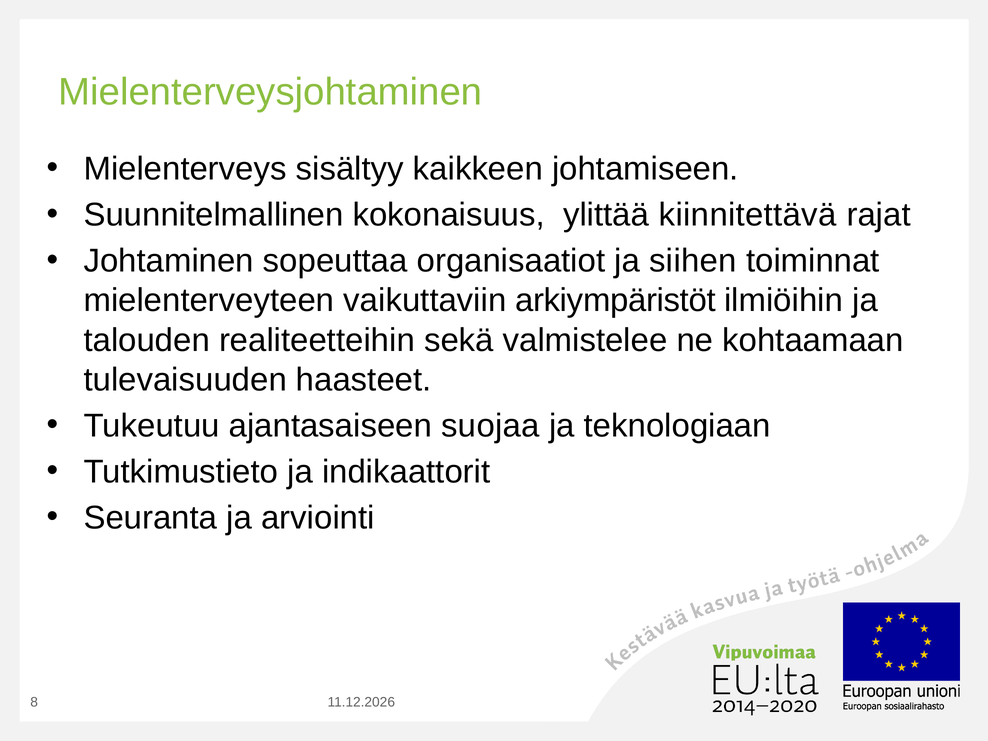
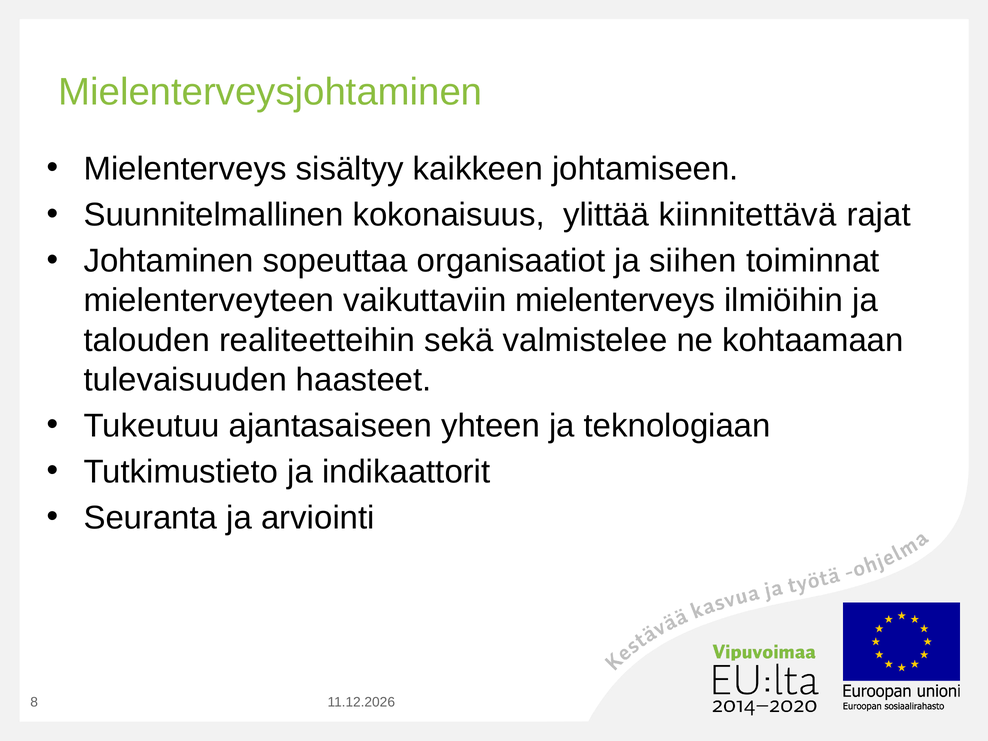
vaikuttaviin arkiympäristöt: arkiympäristöt -> mielenterveys (615, 301)
suojaa: suojaa -> yhteen (491, 426)
